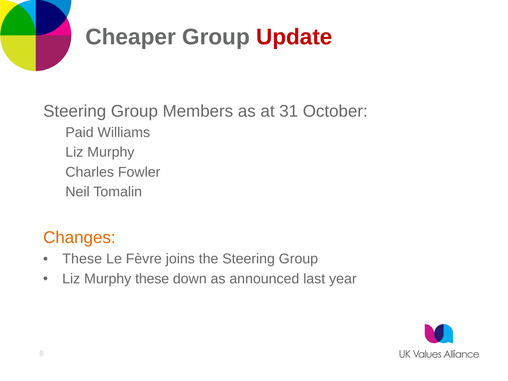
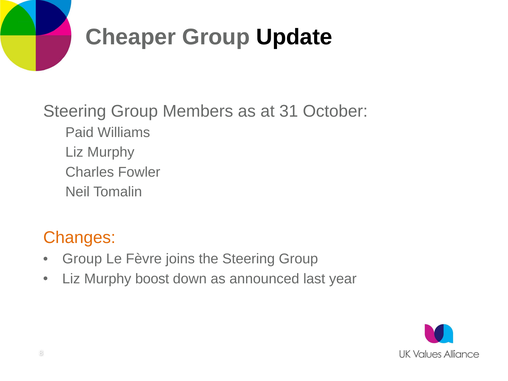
Update colour: red -> black (294, 37)
These: These -> Group (82, 259)
Murphy these: these -> boost (152, 279)
